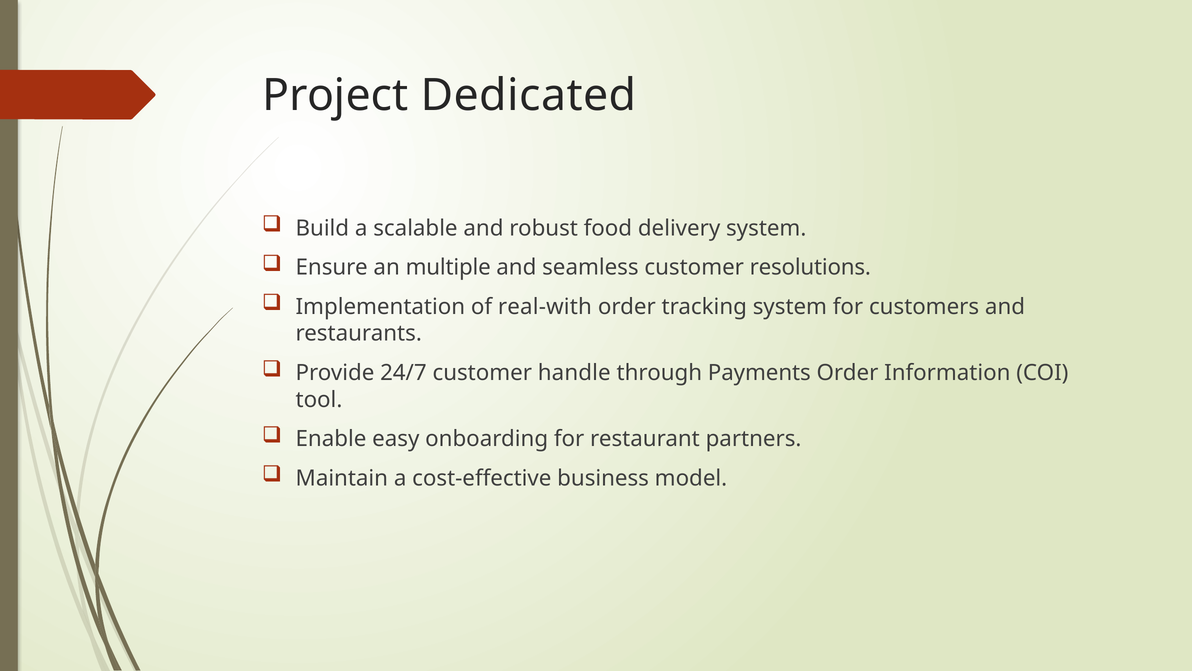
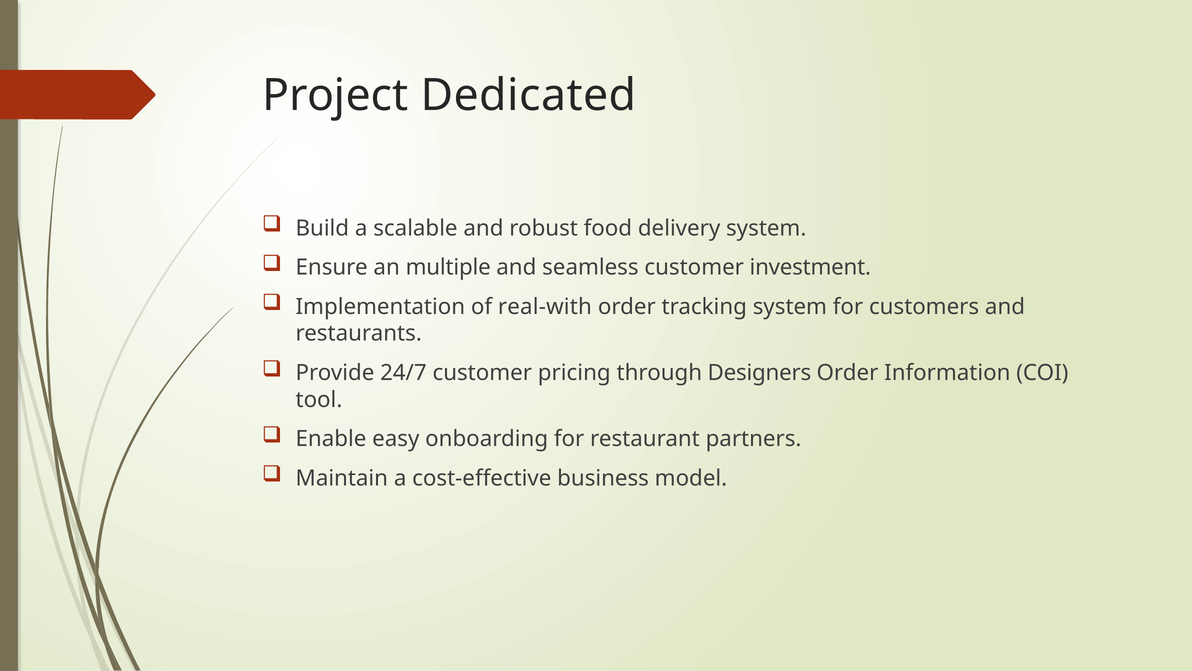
resolutions: resolutions -> investment (810, 267)
handle: handle -> pricing (574, 373)
Payments: Payments -> Designers (759, 373)
